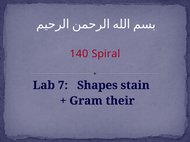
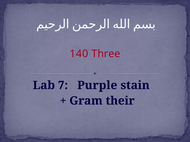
Spiral: Spiral -> Three (106, 54)
Shapes: Shapes -> Purple (97, 86)
